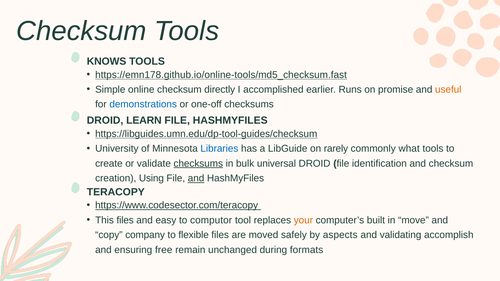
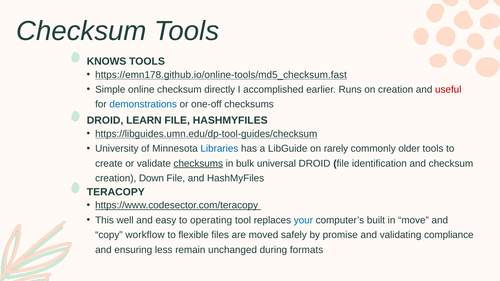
on promise: promise -> creation (396, 90)
useful colour: orange -> red (448, 90)
what: what -> older (409, 149)
Using: Using -> Down (151, 178)
and underline: present -> none (196, 178)
This files: files -> well (125, 220)
computor: computor -> operating (211, 220)
your colour: orange -> blue (303, 220)
company: company -> workflow (145, 235)
aspects: aspects -> promise (340, 235)
accomplish: accomplish -> compliance (449, 235)
free: free -> less (164, 250)
